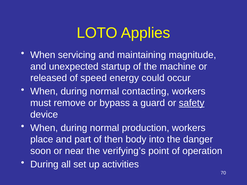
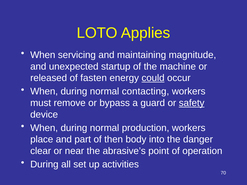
speed: speed -> fasten (94, 78)
could underline: none -> present (153, 78)
soon: soon -> clear (41, 151)
verifying’s: verifying’s -> abrasive’s (124, 151)
